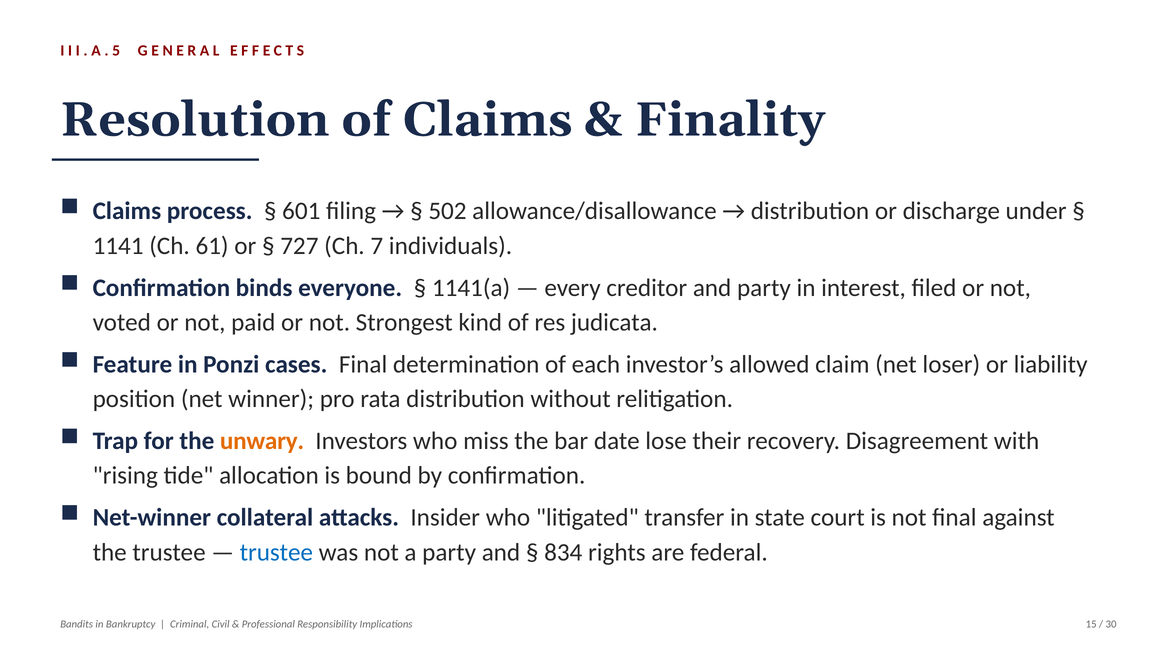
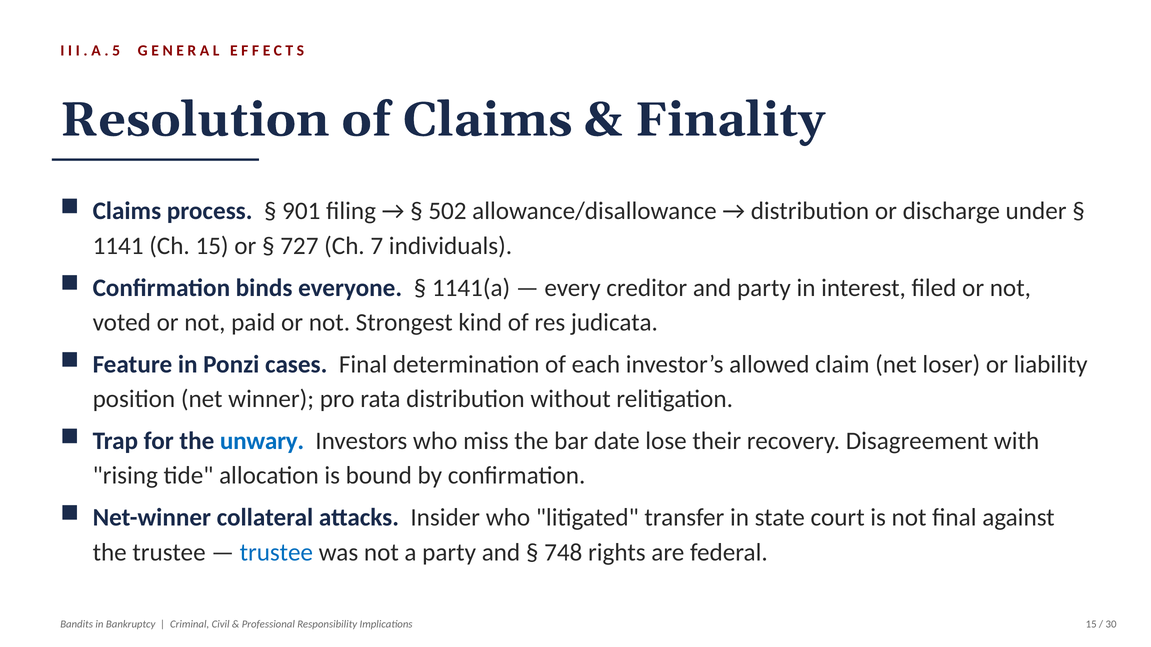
601: 601 -> 901 (301, 211)
Ch 61: 61 -> 15 (212, 246)
unwary colour: orange -> blue (262, 441)
834: 834 -> 748 (563, 553)
